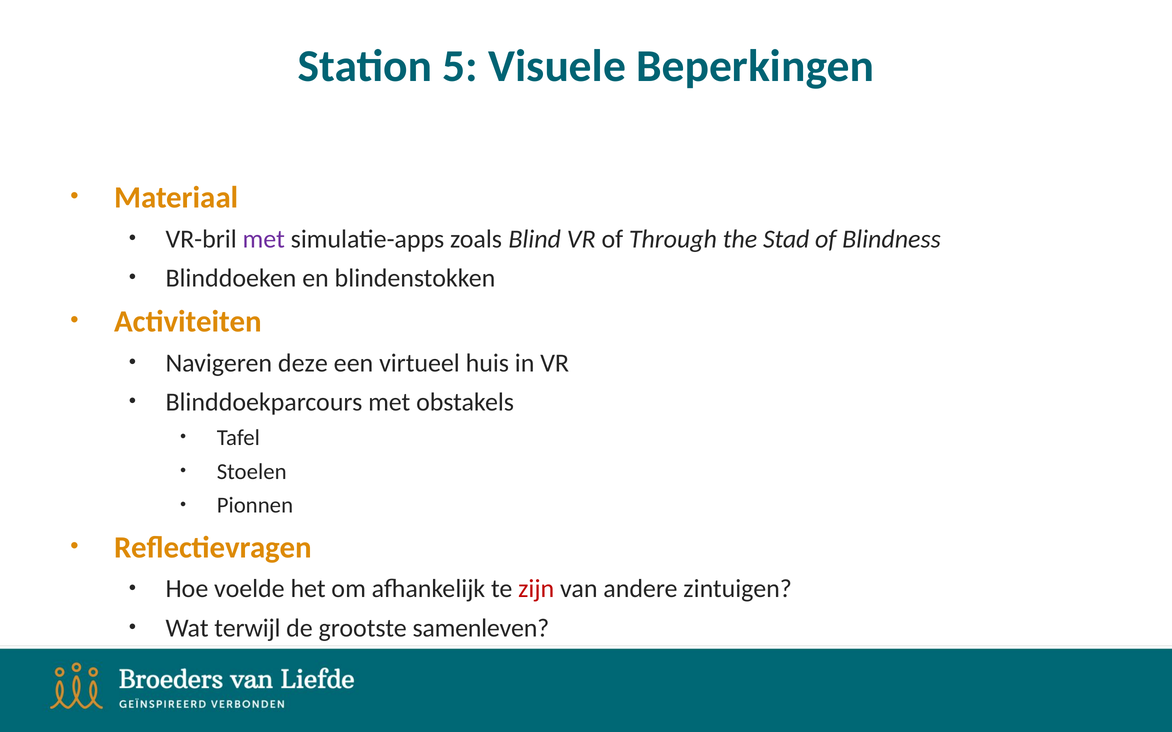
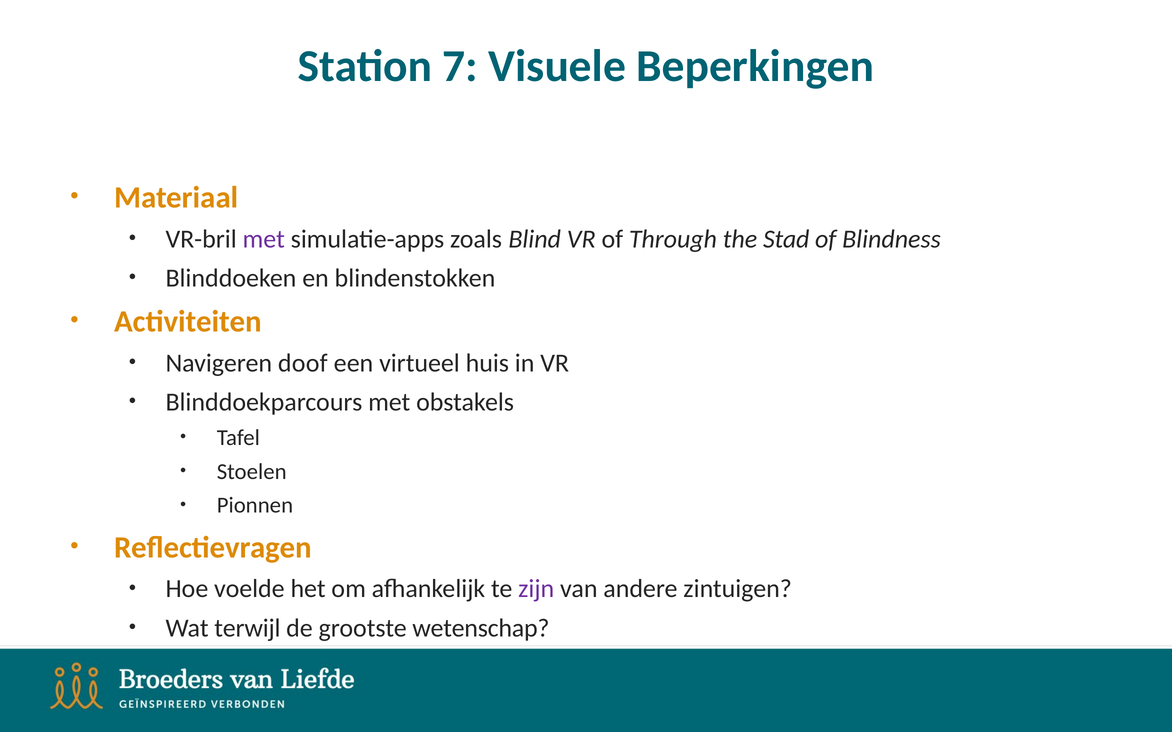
5: 5 -> 7 (460, 66)
deze: deze -> doof (303, 363)
zijn colour: red -> purple (536, 589)
samenleven: samenleven -> wetenschap (481, 628)
